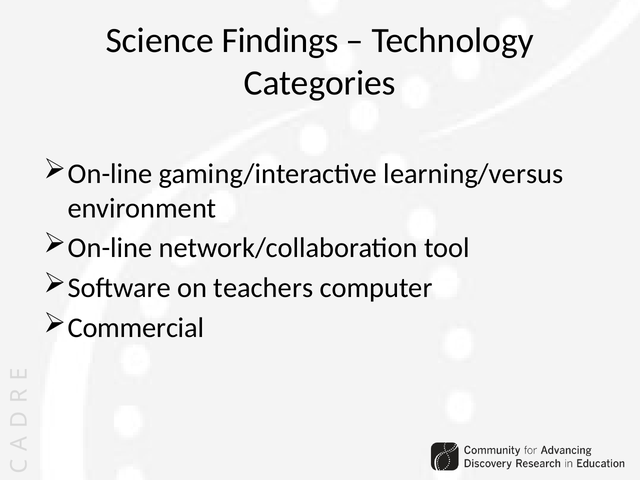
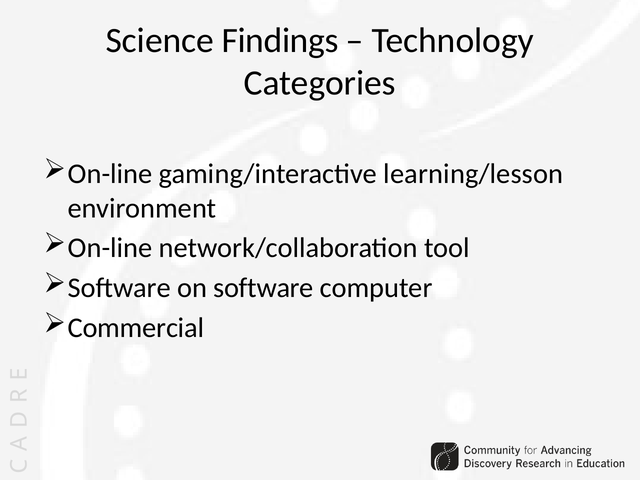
learning/versus: learning/versus -> learning/lesson (473, 174)
on teachers: teachers -> software (263, 288)
